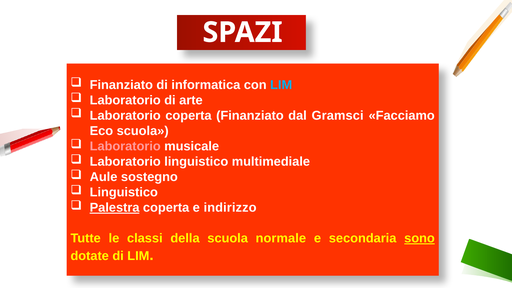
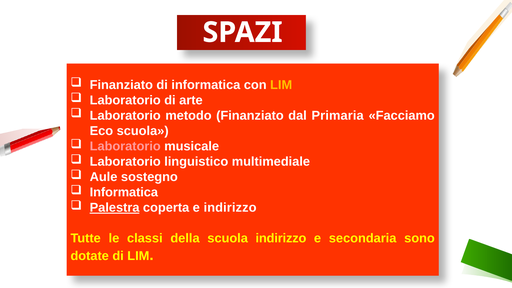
LIM colour: light blue -> yellow (281, 85)
Laboratorio coperta: coperta -> metodo (188, 115)
Gramsci: Gramsci -> Primaria (338, 115)
Linguistico: Linguistico -> Informatica (124, 192)
scuola normale: normale -> indirizzo (281, 238)
sono underline: present -> none (420, 238)
